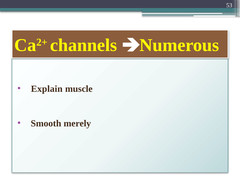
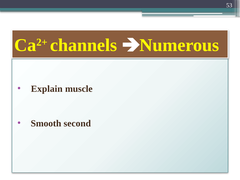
merely: merely -> second (77, 123)
